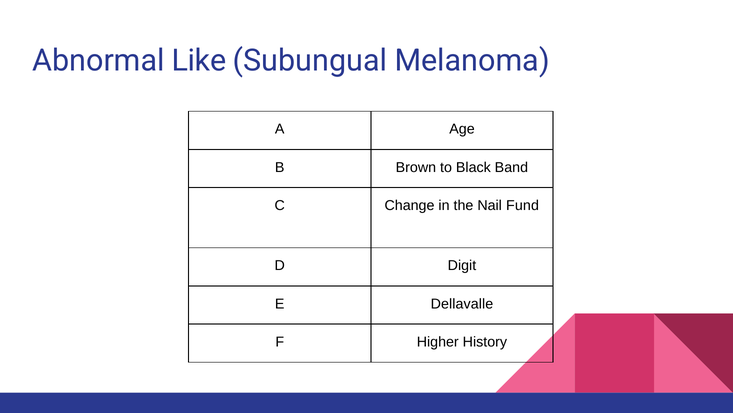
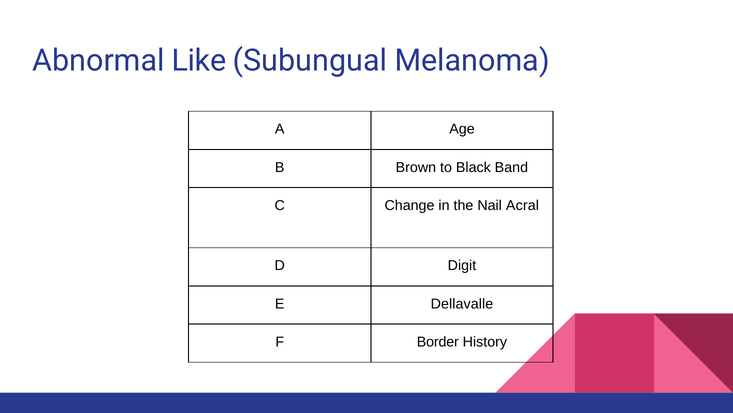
Fund: Fund -> Acral (523, 205)
Higher: Higher -> Border (438, 342)
